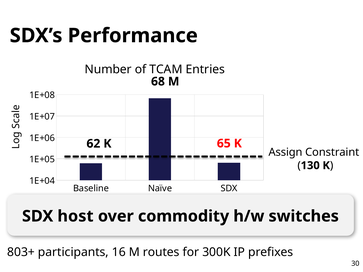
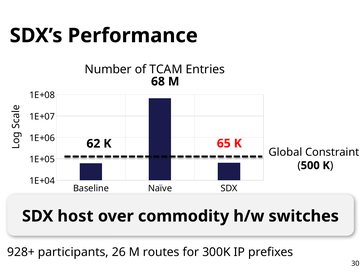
Assign: Assign -> Global (285, 152)
130: 130 -> 500 (310, 166)
803+: 803+ -> 928+ (21, 252)
16: 16 -> 26 (119, 252)
